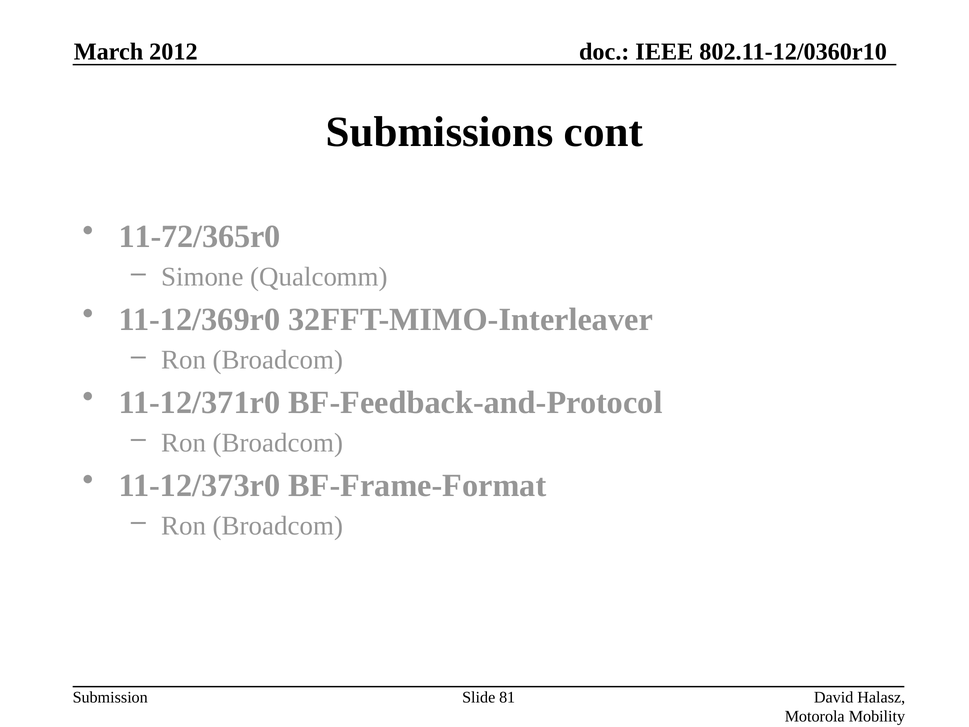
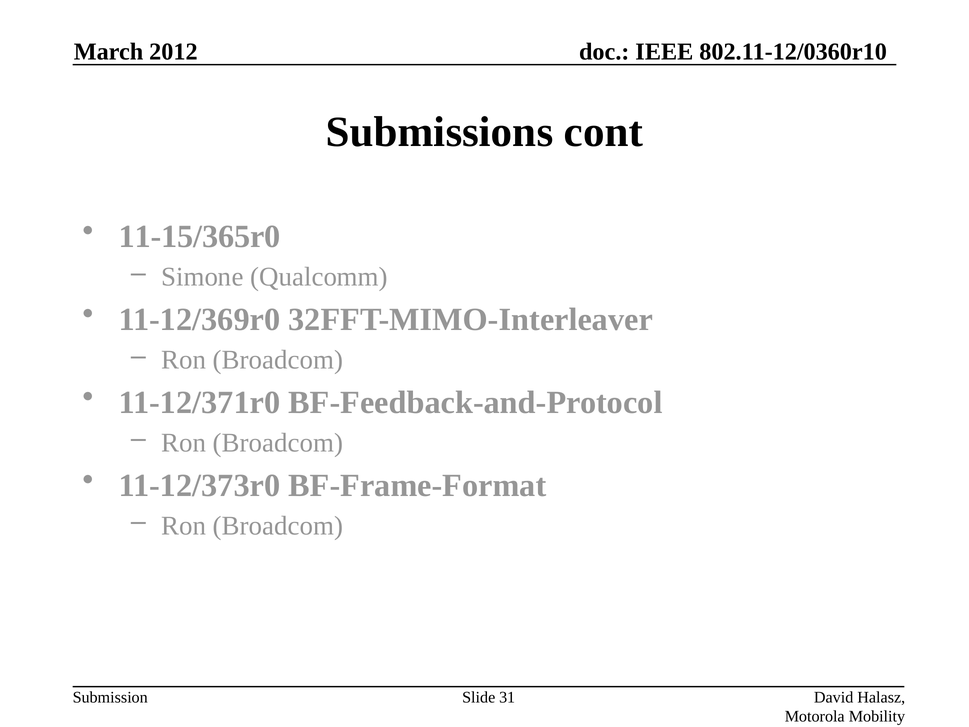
11-72/365r0: 11-72/365r0 -> 11-15/365r0 (200, 236)
81: 81 -> 31 (507, 697)
